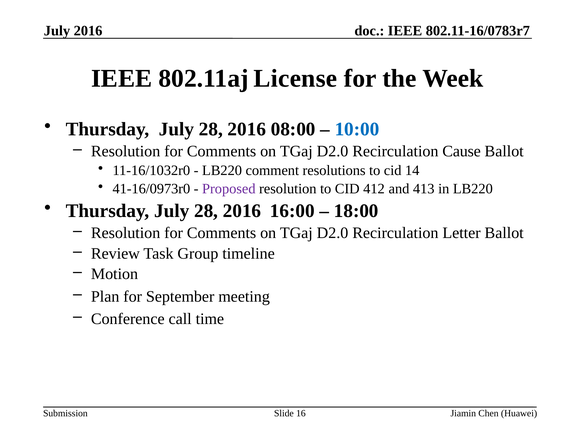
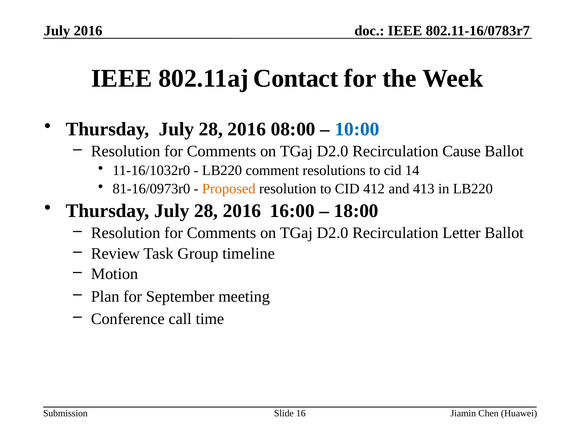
License: License -> Contact (296, 78)
41-16/0973r0: 41-16/0973r0 -> 81-16/0973r0 (151, 189)
Proposed colour: purple -> orange (229, 189)
